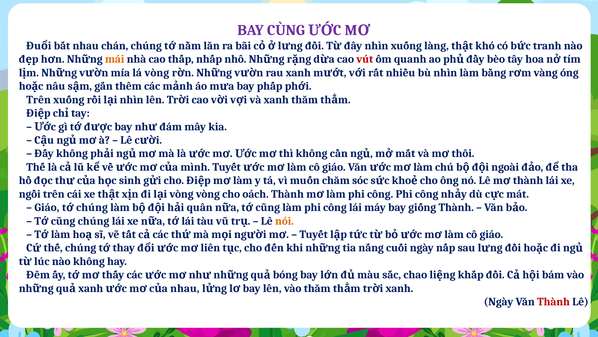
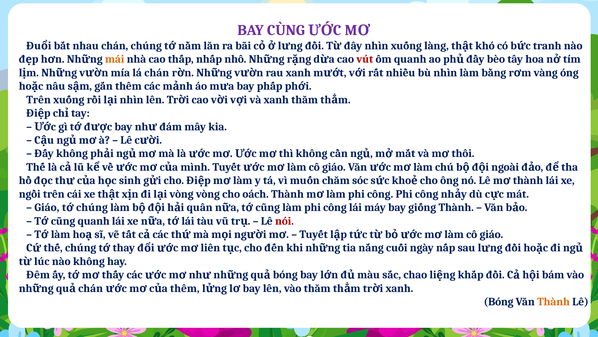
lá vòng: vòng -> chán (157, 73)
cũng chúng: chúng -> quanh (94, 221)
nói colour: orange -> red (284, 221)
xanh: xanh -> chán (91, 288)
nhau: nhau -> thêm (185, 288)
Ngày: Ngày -> Bóng (499, 301)
Thành colour: red -> orange (554, 301)
